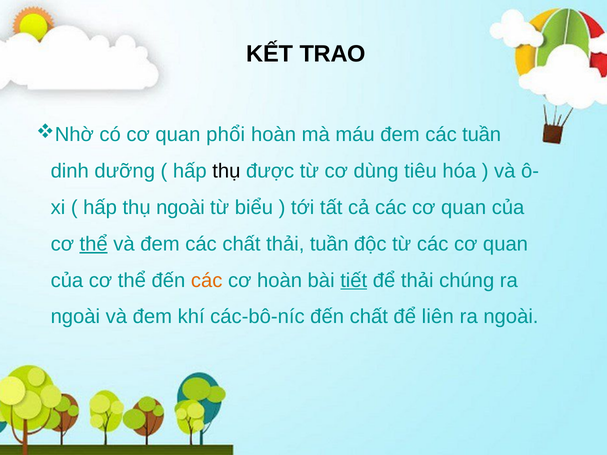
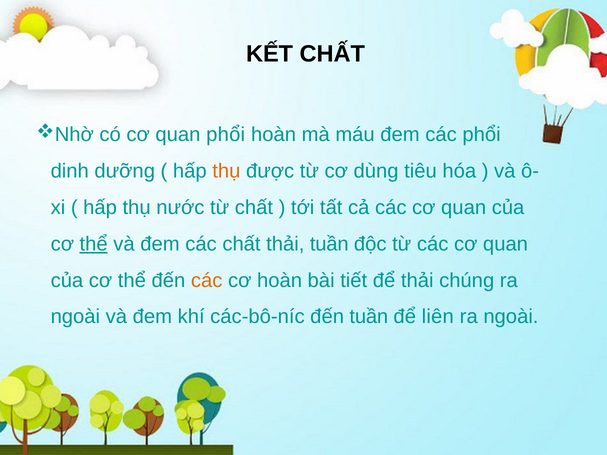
KẾT TRAO: TRAO -> CHẤT (333, 54)
các tuần: tuần -> phổi (482, 135)
thụ colour: black -> orange (226, 171)
thụ ngoài: ngoài -> nước (180, 208)
từ biểu: biểu -> chất (254, 208)
tiết underline: present -> none (354, 281)
đến chất: chất -> tuần (369, 317)
